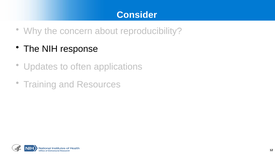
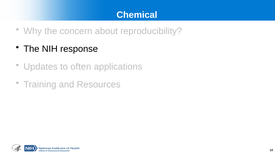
Consider: Consider -> Chemical (137, 15)
